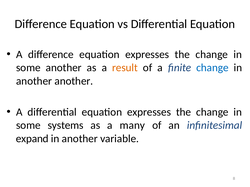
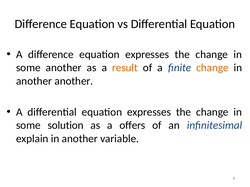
change colour: blue -> orange (212, 68)
systems: systems -> solution (66, 126)
many: many -> offers (132, 126)
expand: expand -> explain (32, 139)
